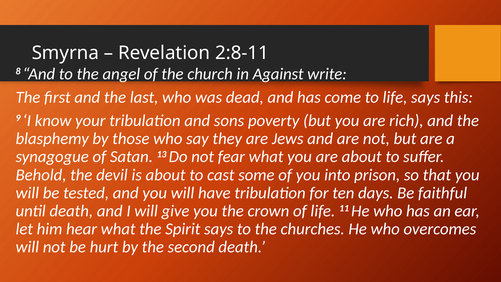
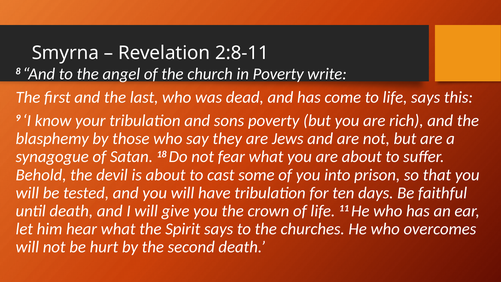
in Against: Against -> Poverty (278, 74)
13: 13 -> 18 (162, 154)
